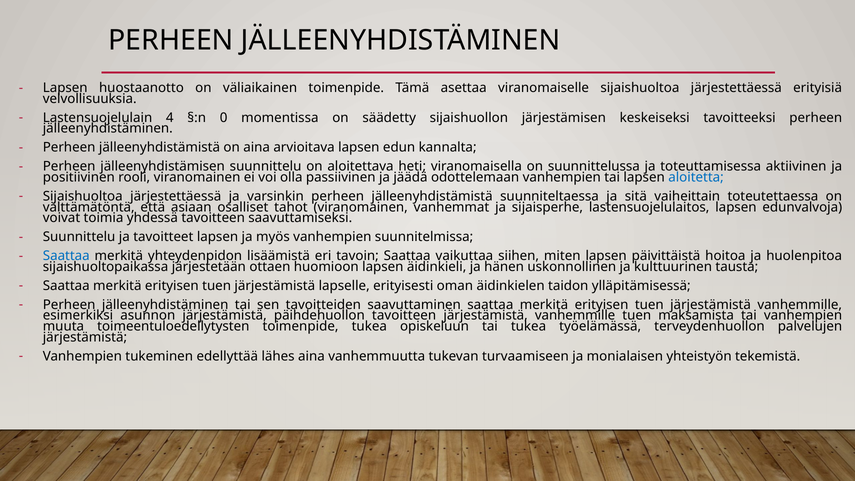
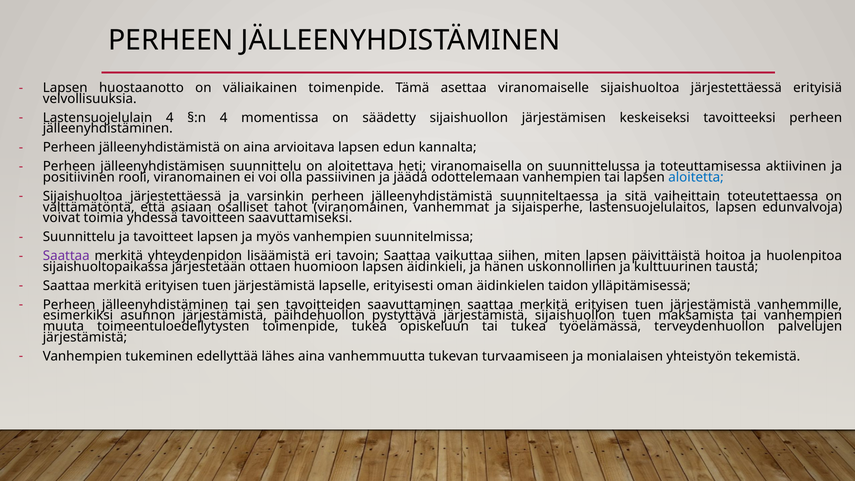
§:n 0: 0 -> 4 (224, 118)
Saattaa colour: blue -> purple (66, 256)
päihdehuollon tavoitteen: tavoitteen -> pystyttävä (404, 315)
vanhemmille: vanhemmille -> sijaishuollon (575, 315)
